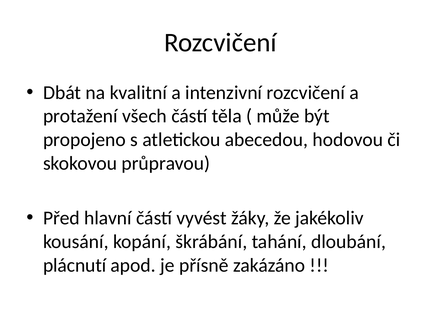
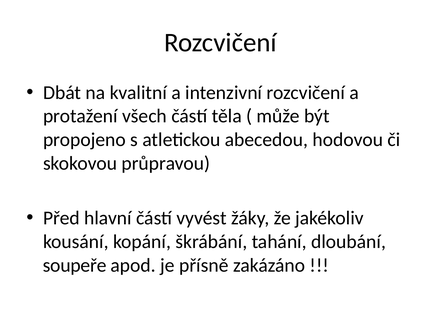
plácnutí: plácnutí -> soupeře (75, 265)
